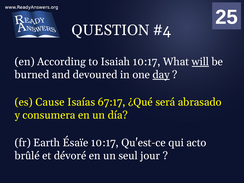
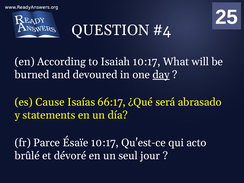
will underline: present -> none (200, 62)
67:17: 67:17 -> 66:17 (112, 102)
consumera: consumera -> statements (49, 115)
Earth: Earth -> Parce (47, 143)
